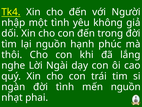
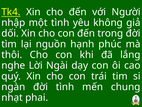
mến nguồn: nguồn -> chung (126, 86)
